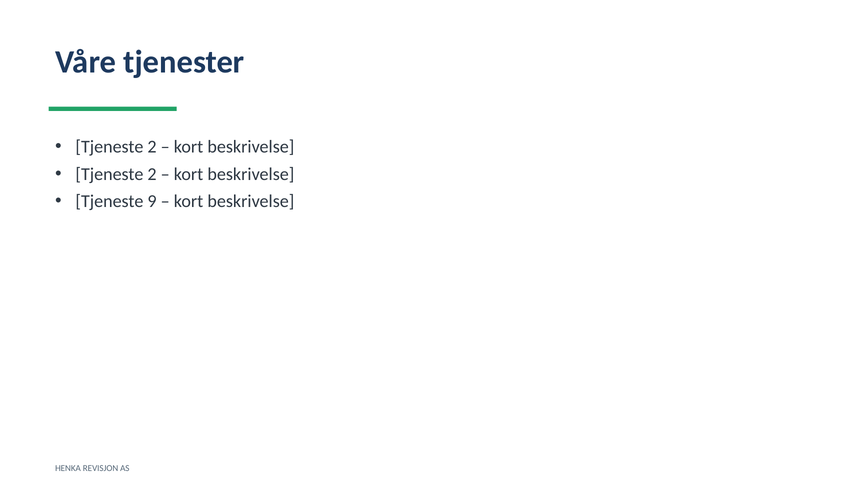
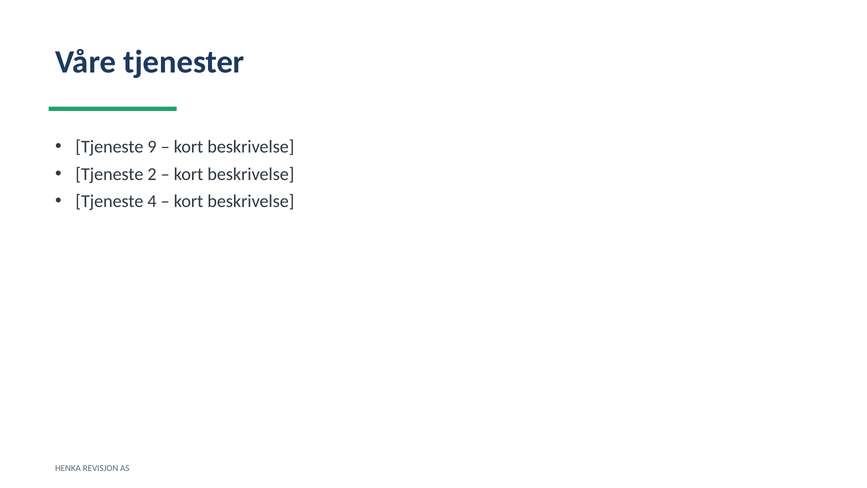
2: 2 -> 9 (152, 147)
9: 9 -> 4 (152, 201)
